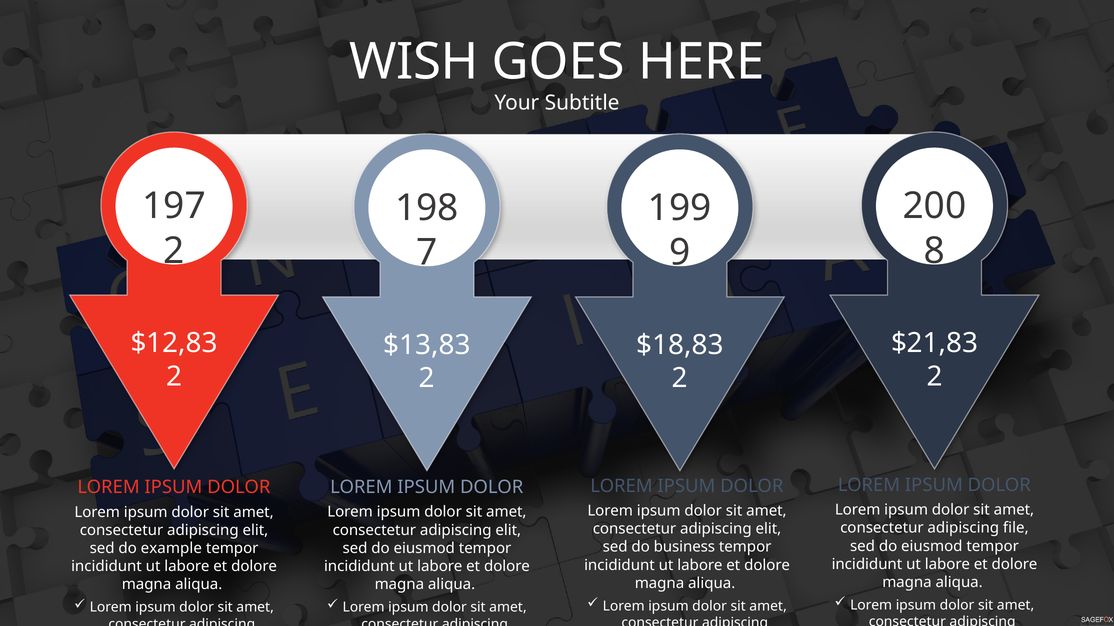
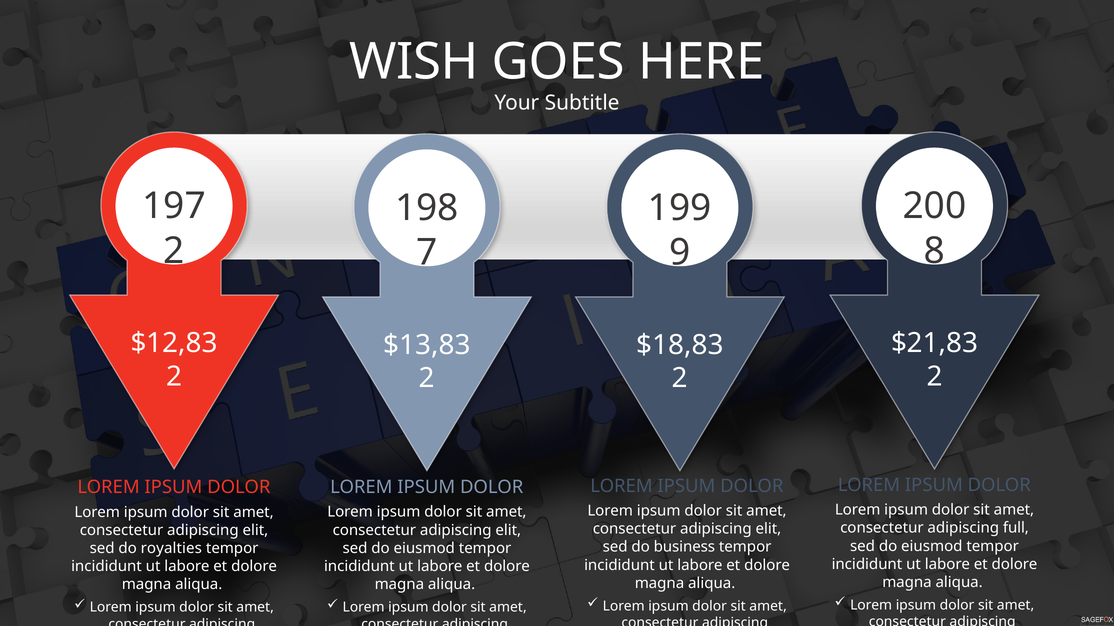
file: file -> full (1016, 528)
example: example -> royalties (171, 549)
